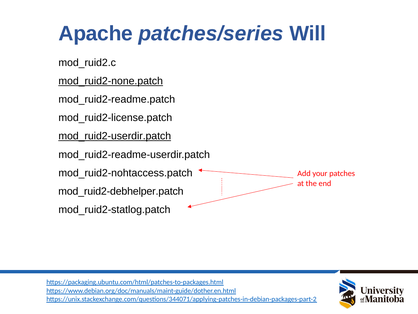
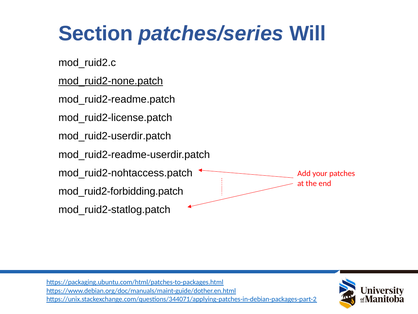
Apache: Apache -> Section (96, 34)
mod_ruid2-userdir.patch underline: present -> none (115, 136)
mod_ruid2-debhelper.patch: mod_ruid2-debhelper.patch -> mod_ruid2-forbidding.patch (121, 191)
